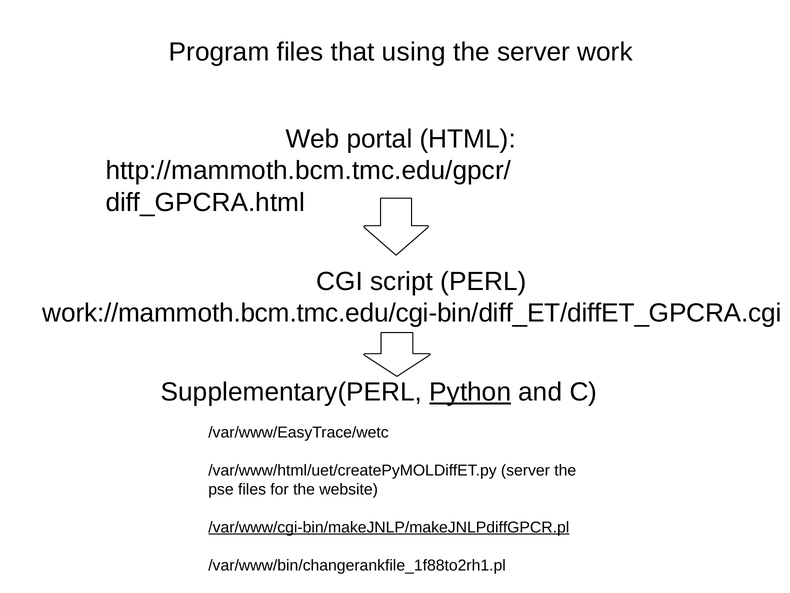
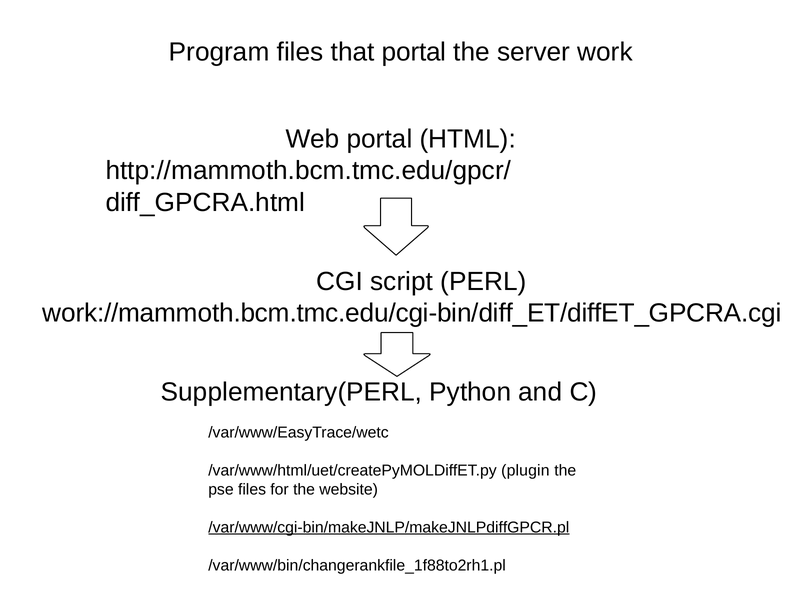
that using: using -> portal (414, 52)
Python underline: present -> none (470, 392)
/var/www/html/uet/createPyMOLDiffET.py server: server -> plugin (525, 470)
